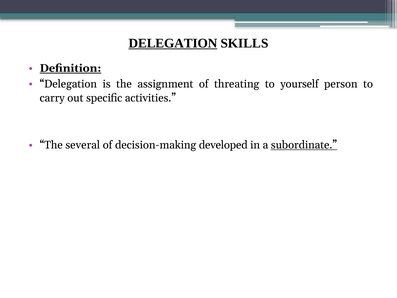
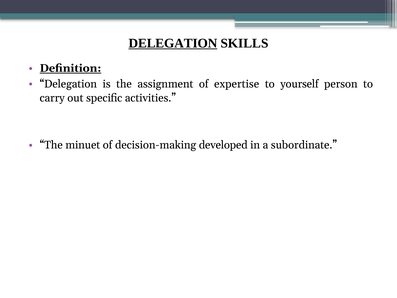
threating: threating -> expertise (237, 84)
several: several -> minuet (83, 145)
subordinate underline: present -> none (304, 145)
